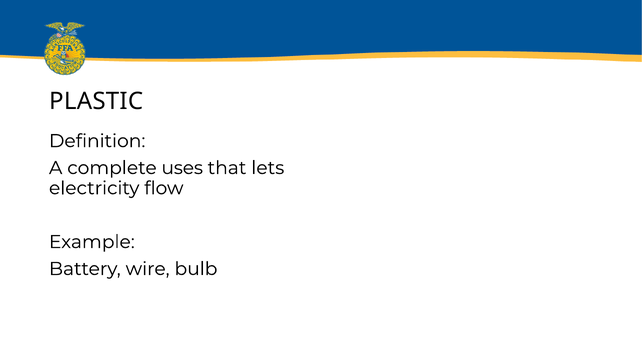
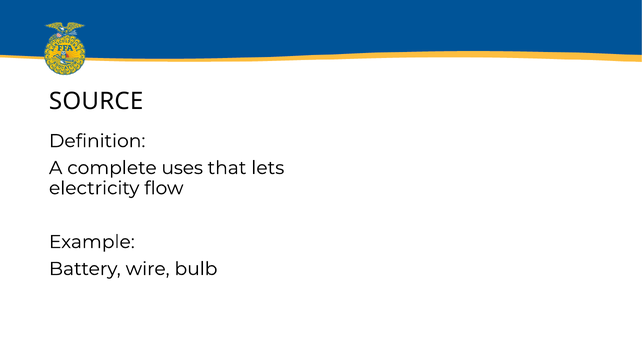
PLASTIC: PLASTIC -> SOURCE (96, 101)
